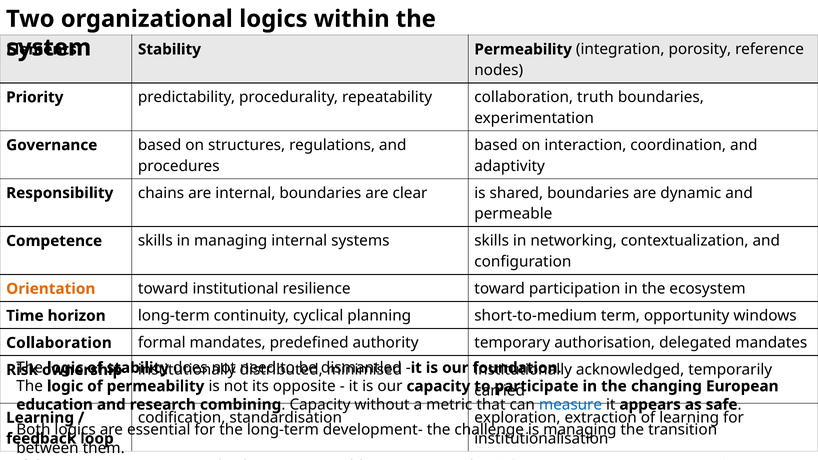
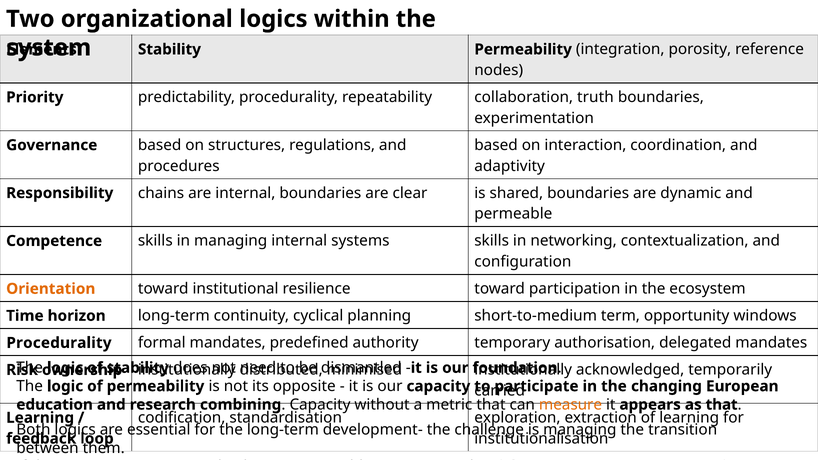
Collaboration: Collaboration -> Procedurality (59, 343)
measure colour: blue -> orange (571, 405)
as safe: safe -> that (722, 405)
